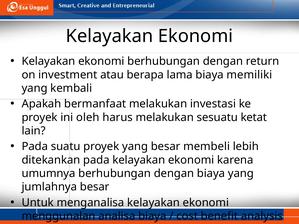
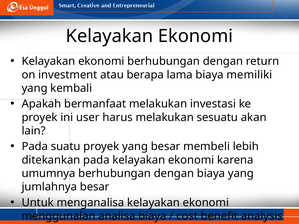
oleh: oleh -> user (88, 117)
ketat: ketat -> akan (254, 117)
